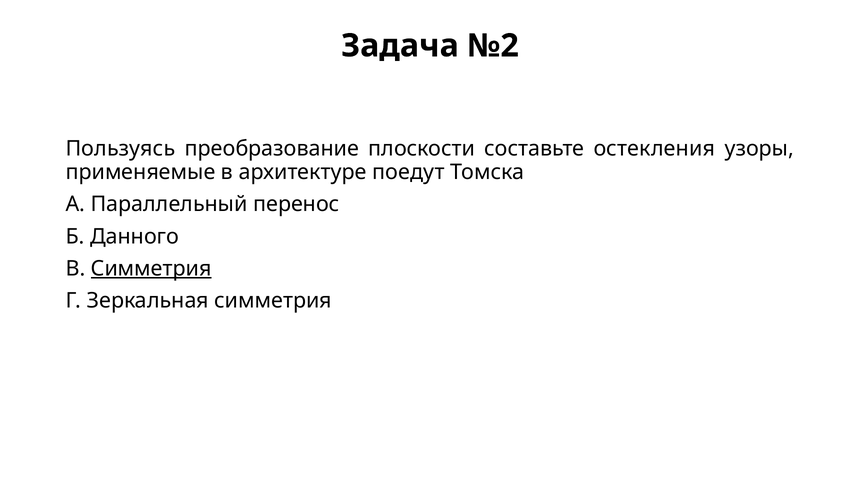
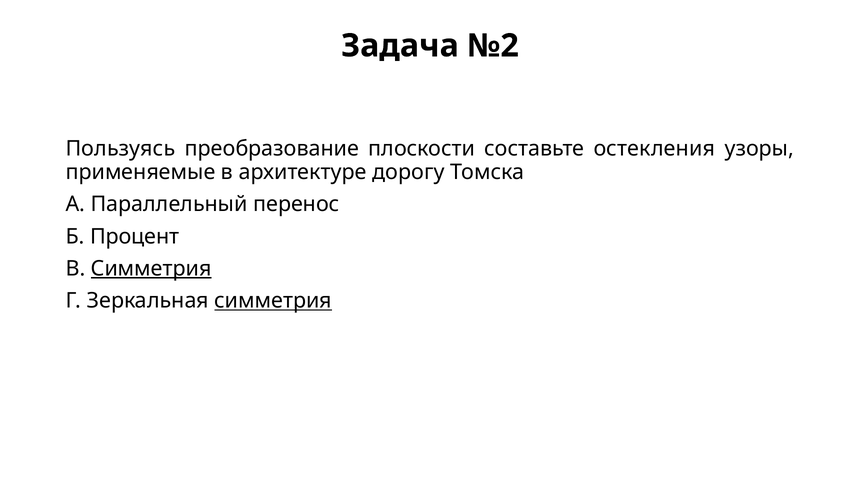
поедут: поедут -> дорогу (408, 172)
Данного: Данного -> Процент (135, 236)
симметрия underline: none -> present (273, 301)
